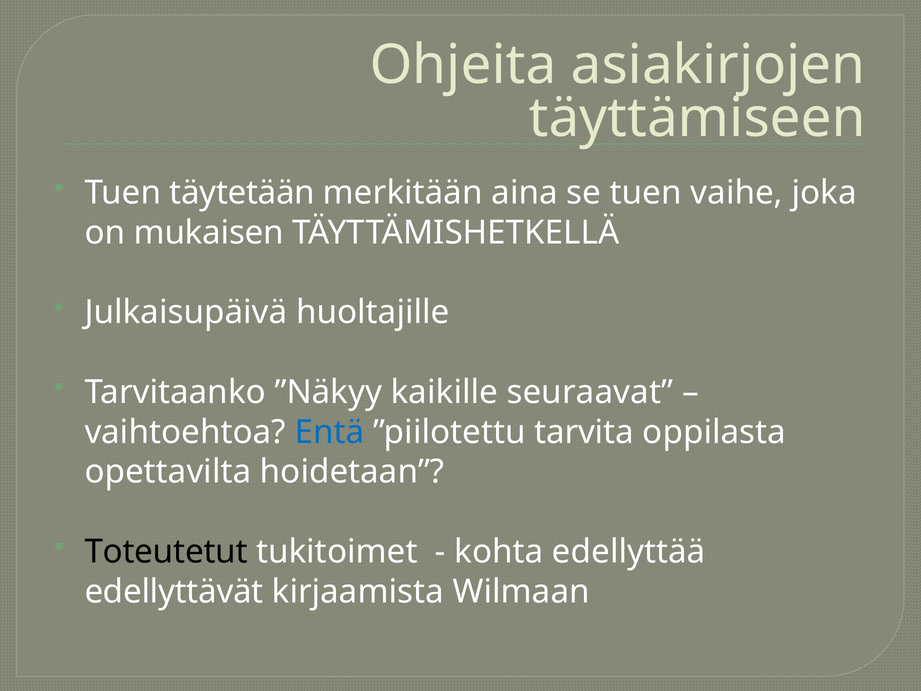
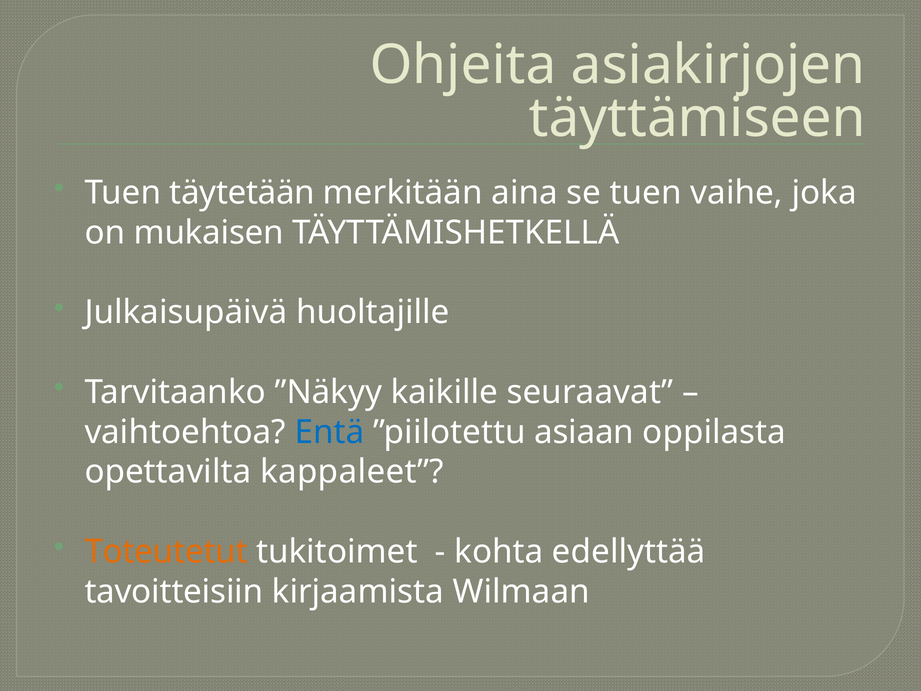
tarvita: tarvita -> asiaan (584, 432)
hoidetaan: hoidetaan -> kappaleet (352, 472)
Toteutetut colour: black -> orange (166, 552)
edellyttävät: edellyttävät -> tavoitteisiin (174, 591)
